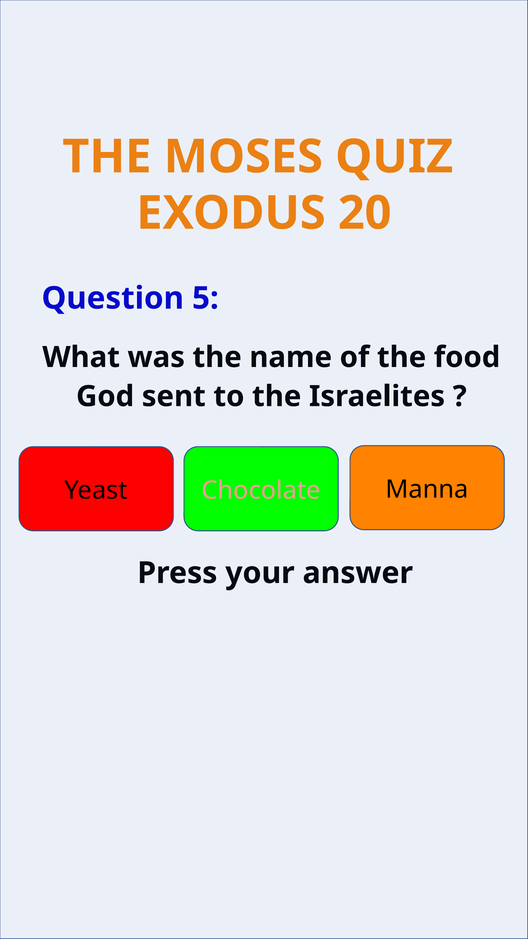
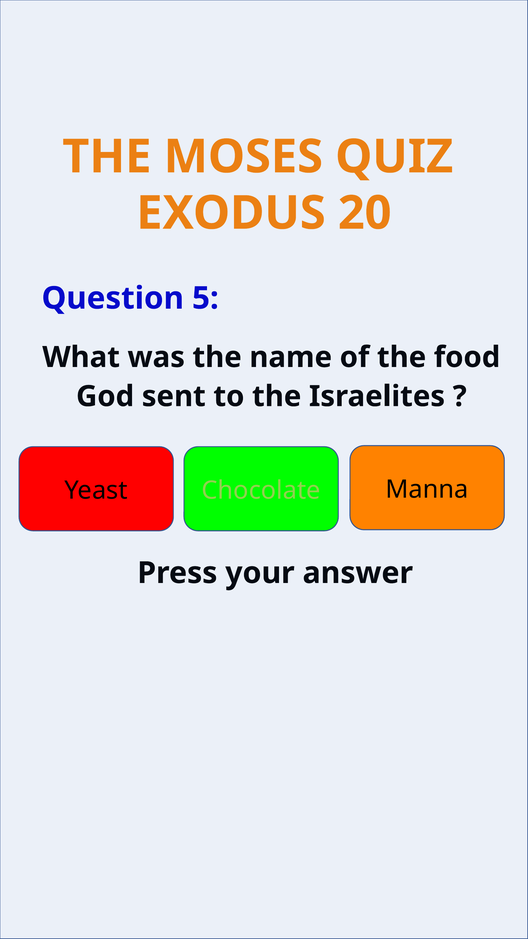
Chocolate colour: pink -> light green (261, 490)
